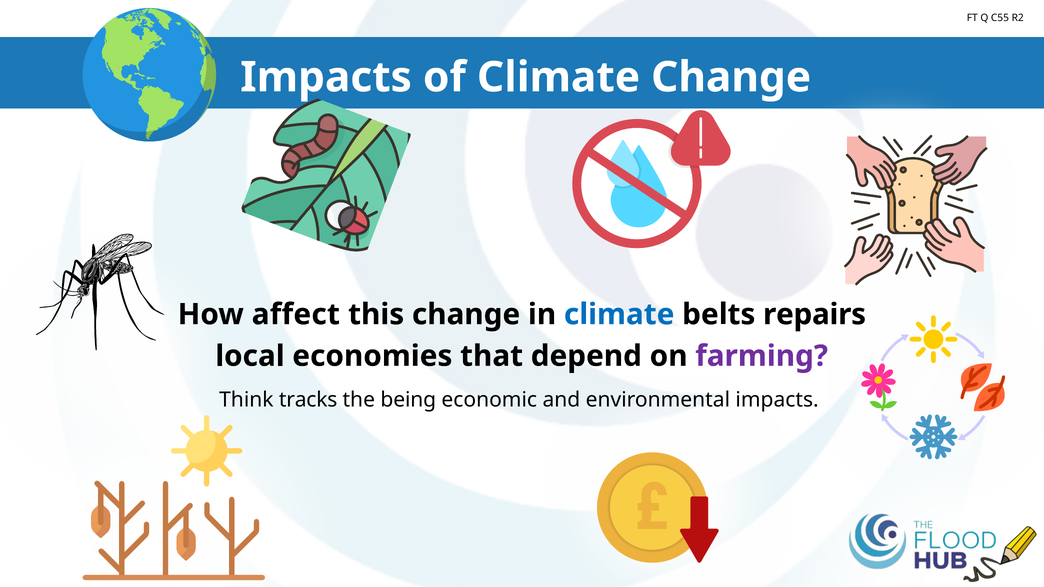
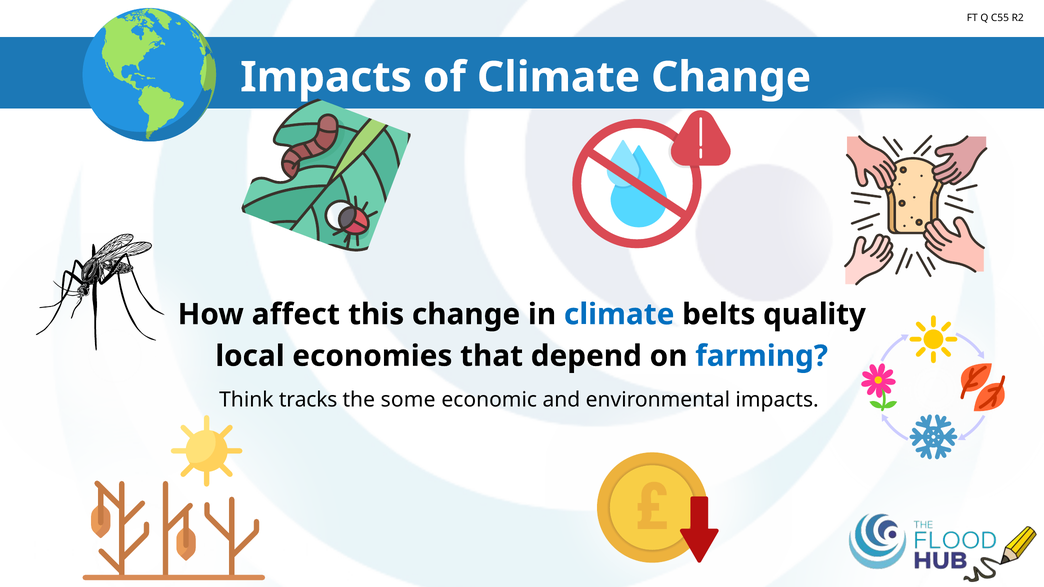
repairs: repairs -> quality (814, 315)
farming colour: purple -> blue (762, 356)
being: being -> some (408, 400)
